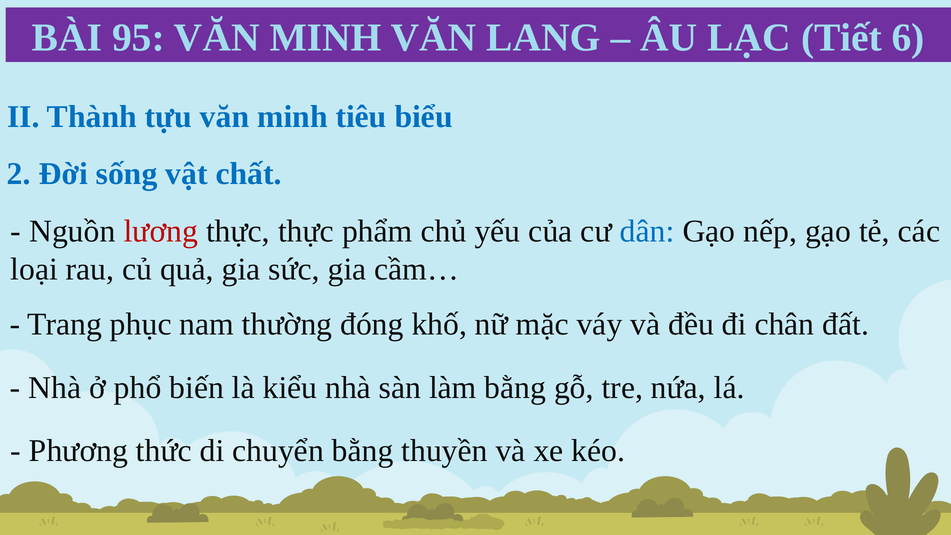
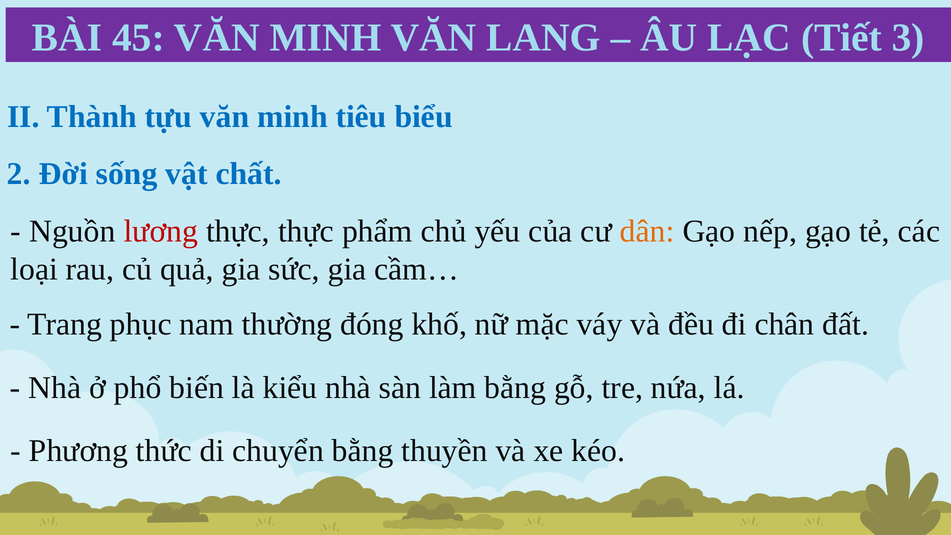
95: 95 -> 45 (139, 37)
6: 6 -> 3 (908, 37)
dân colour: blue -> orange (647, 231)
